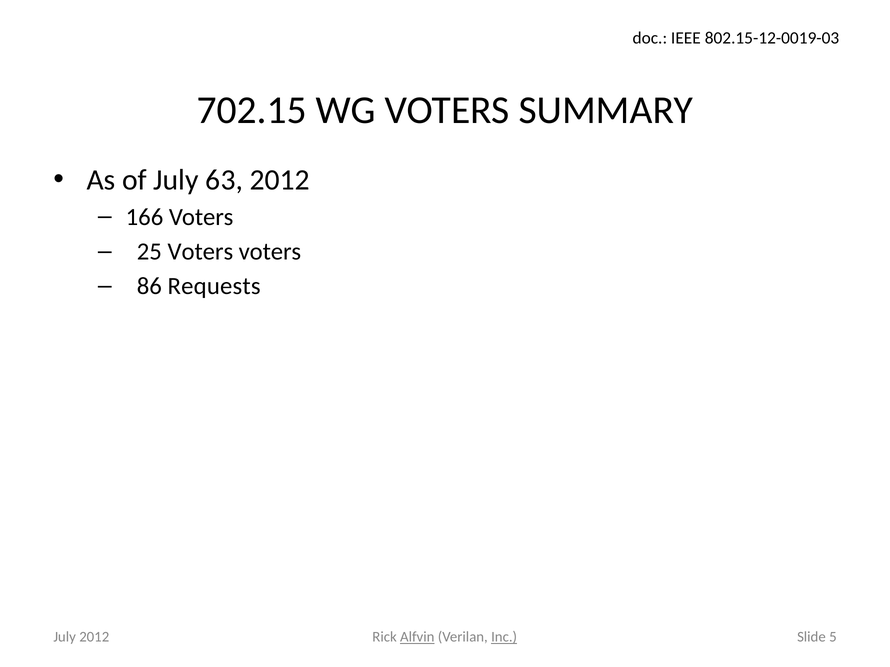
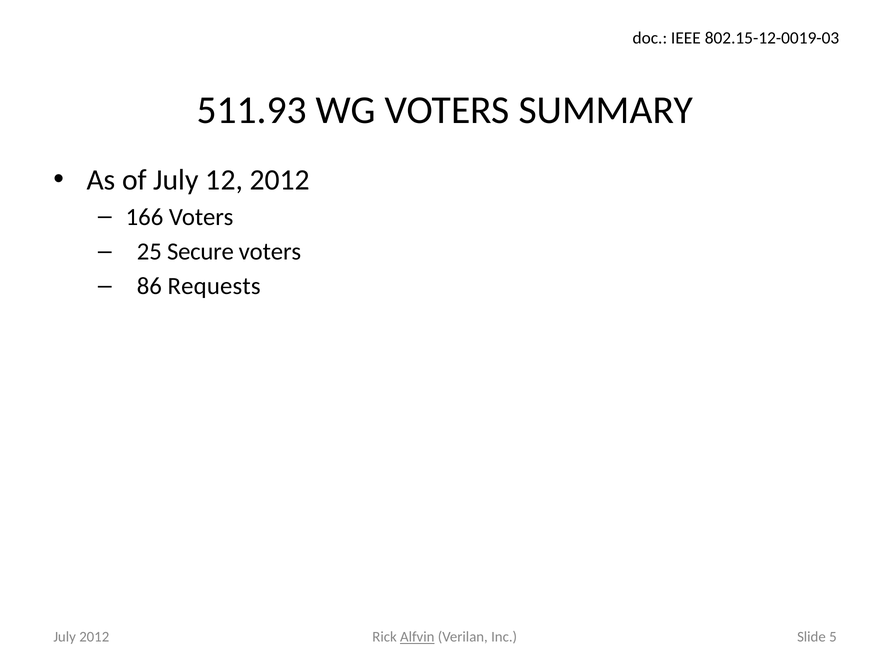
702.15: 702.15 -> 511.93 (252, 110)
63: 63 -> 12 (224, 180)
25 Voters: Voters -> Secure (200, 252)
Inc underline: present -> none (504, 637)
